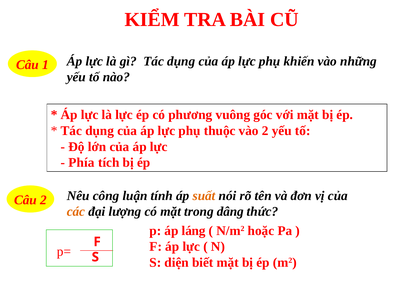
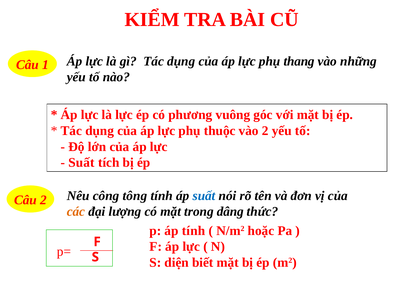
khiến: khiến -> thang (299, 61)
Phía: Phía -> Suất (82, 162)
luận: luận -> tông (135, 196)
suất colour: orange -> blue (204, 196)
áp láng: láng -> tính (194, 231)
